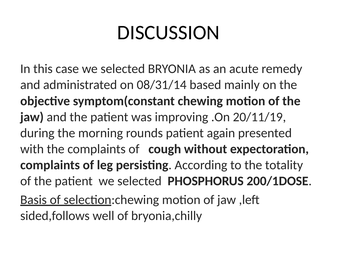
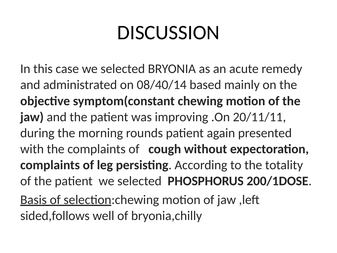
08/31/14: 08/31/14 -> 08/40/14 (162, 85)
20/11/19: 20/11/19 -> 20/11/11 (259, 117)
